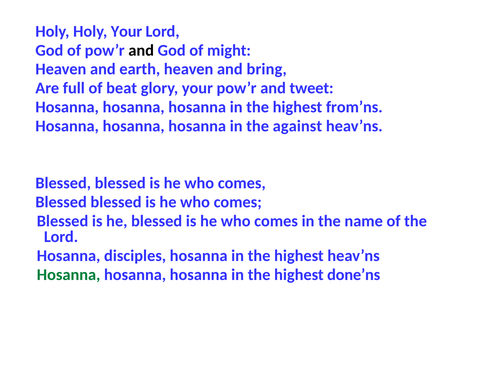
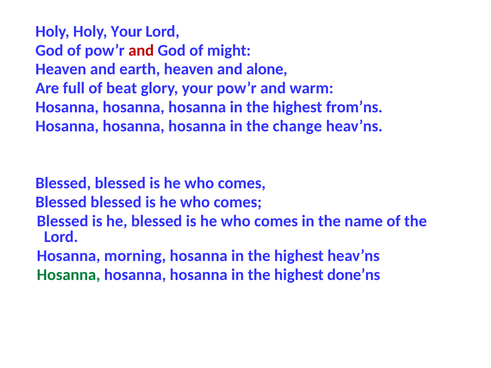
and colour: black -> red (141, 50)
bring: bring -> alone (267, 69)
tweet: tweet -> warm (311, 88)
against: against -> change (297, 126)
disciples: disciples -> morning (135, 256)
